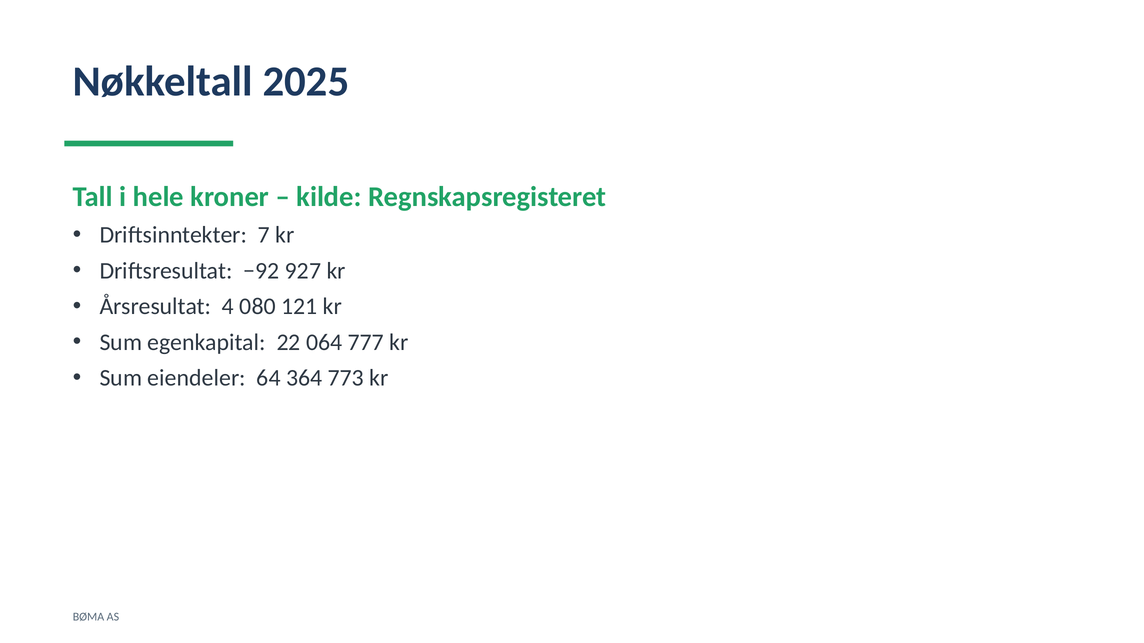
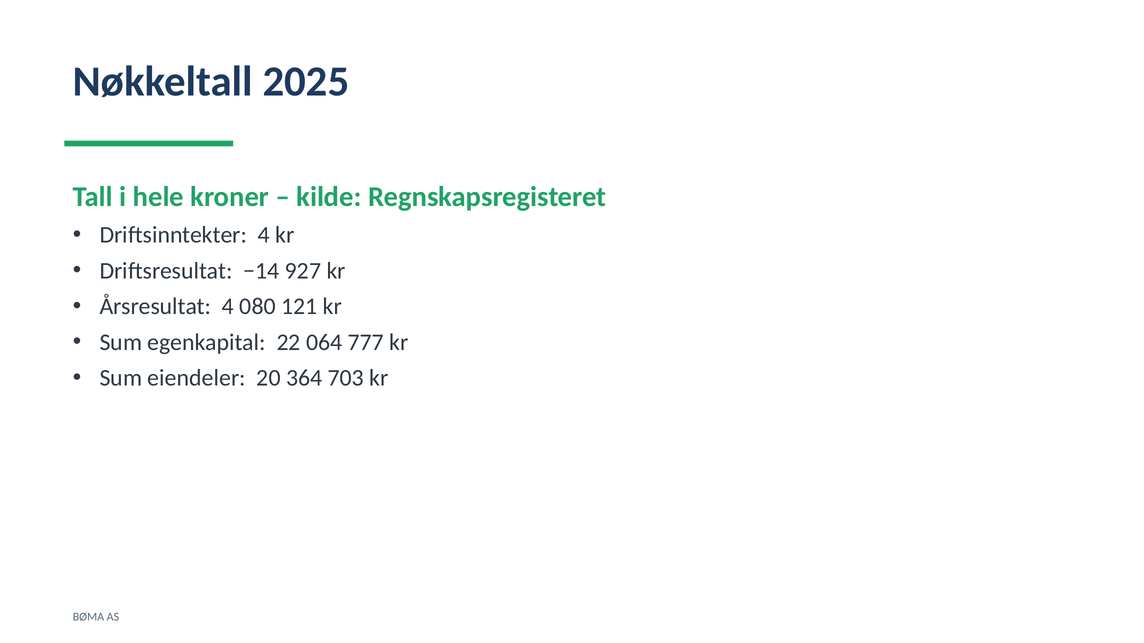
Driftsinntekter 7: 7 -> 4 (264, 235)
−92: −92 -> −14 (261, 271)
64: 64 -> 20 (269, 378)
773: 773 -> 703 (346, 378)
